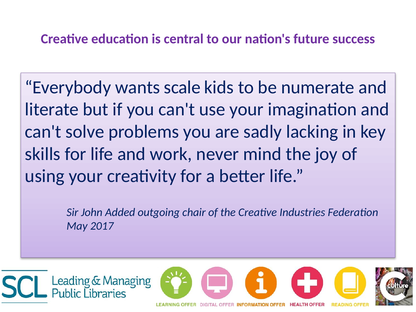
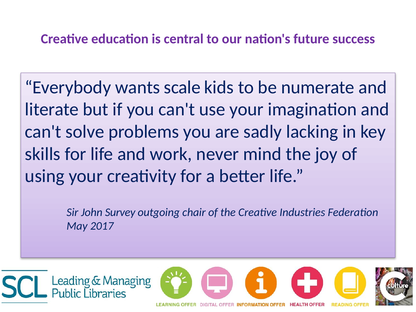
Added: Added -> Survey (120, 212)
